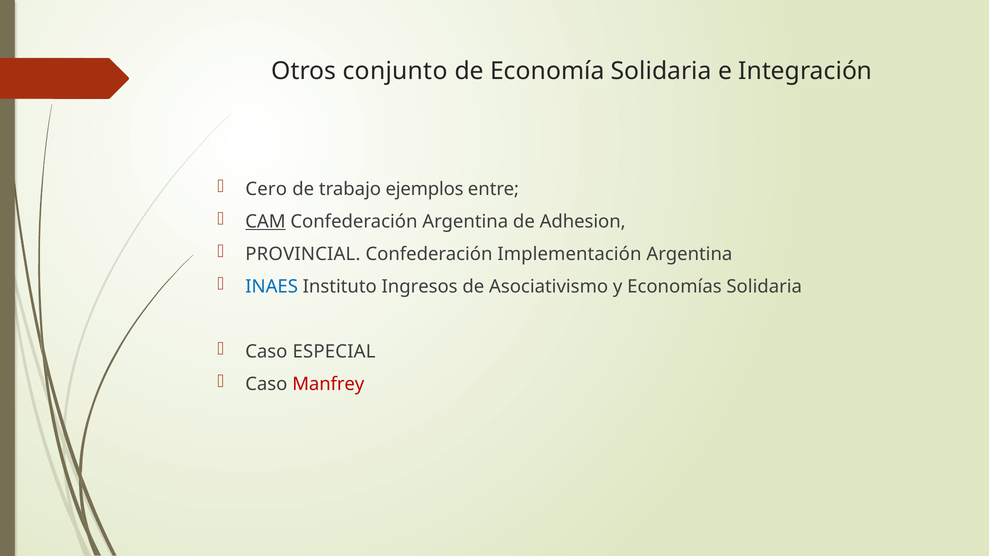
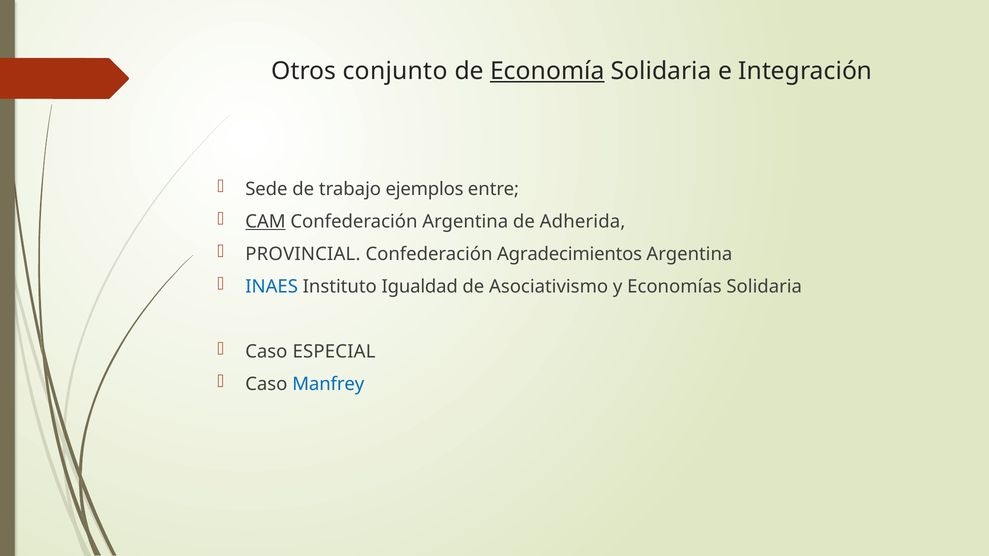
Economía underline: none -> present (547, 71)
Cero: Cero -> Sede (266, 189)
Adhesion: Adhesion -> Adherida (583, 222)
Implementación: Implementación -> Agradecimientos (570, 254)
Ingresos: Ingresos -> Igualdad (420, 287)
Manfrey colour: red -> blue (328, 385)
